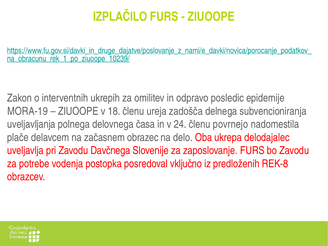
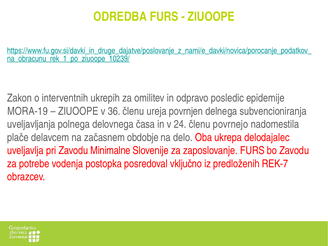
IZPLAČILO: IZPLAČILO -> ODREDBA (120, 17)
18: 18 -> 36 (114, 111)
zadošča: zadošča -> povrnjen (186, 111)
obrazec: obrazec -> obdobje (143, 137)
Davčnega: Davčnega -> Minimalne (110, 151)
REK-8: REK-8 -> REK-7 (275, 164)
